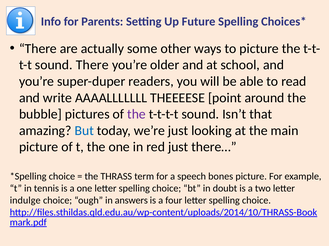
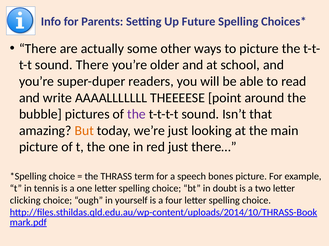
But colour: blue -> orange (84, 131)
indulge: indulge -> clicking (25, 201)
answers: answers -> yourself (131, 201)
